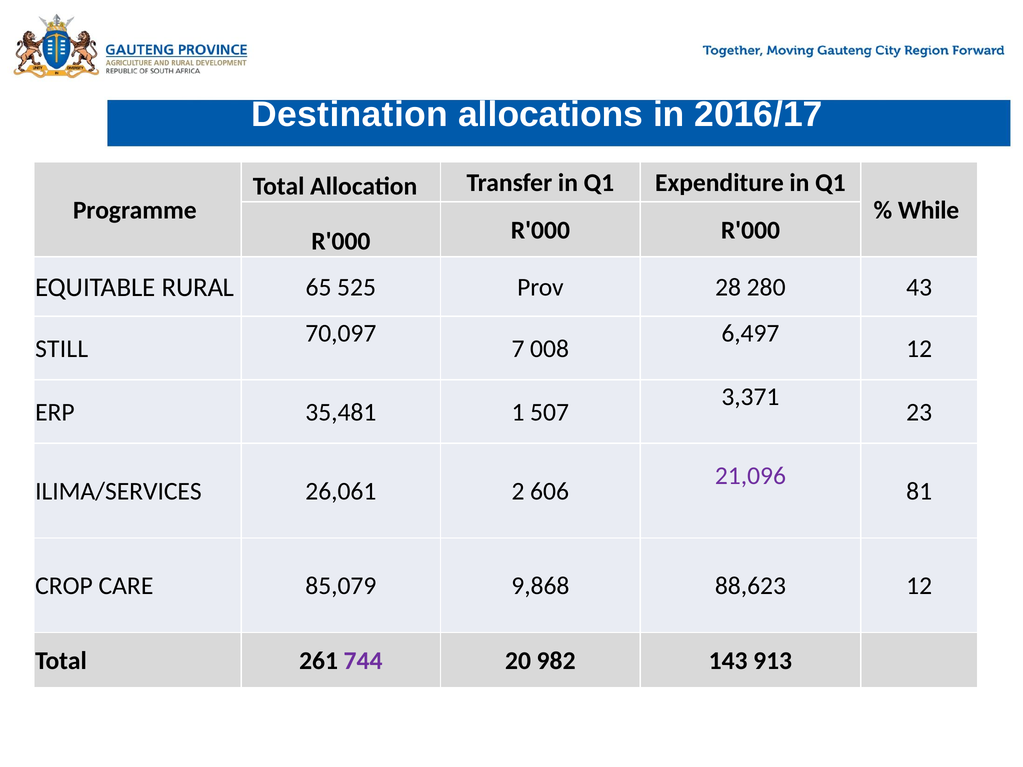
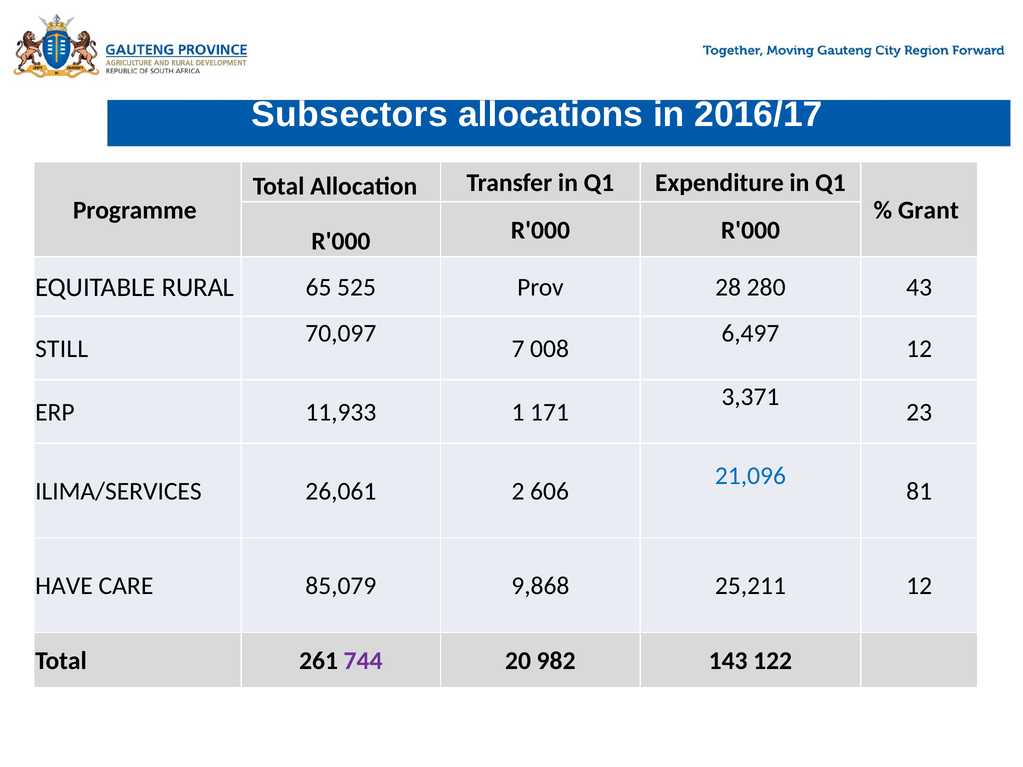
Destination: Destination -> Subsectors (350, 115)
While: While -> Grant (928, 210)
35,481: 35,481 -> 11,933 (341, 412)
507: 507 -> 171 (550, 412)
21,096 colour: purple -> blue (750, 476)
CROP: CROP -> HAVE (64, 586)
88,623: 88,623 -> 25,211 (750, 586)
913: 913 -> 122 (773, 661)
